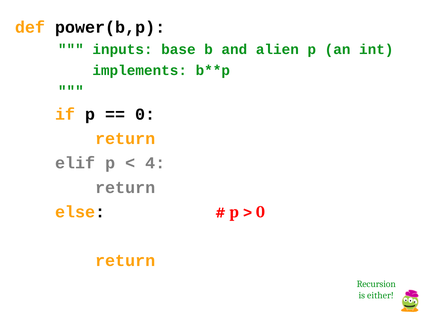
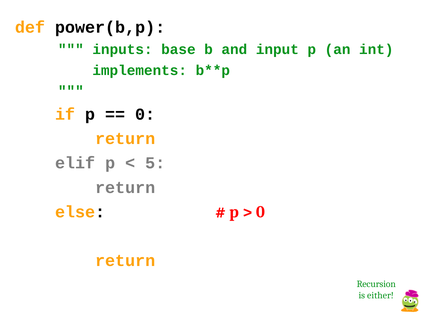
alien: alien -> input (277, 50)
4: 4 -> 5 (155, 163)
